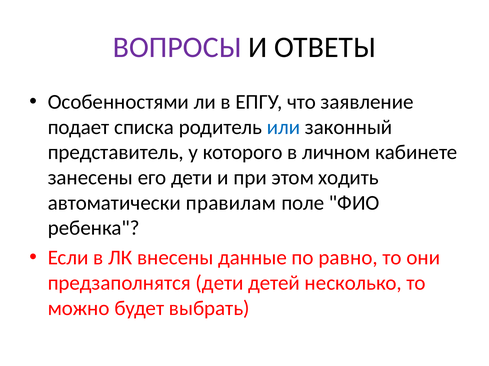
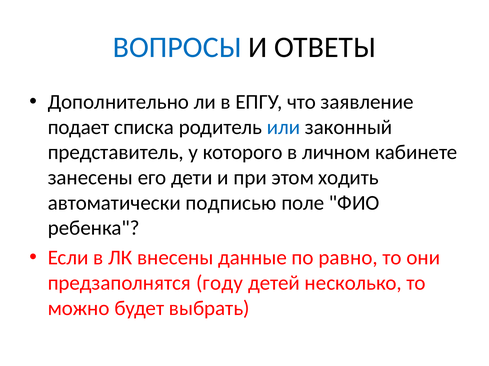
ВОПРОСЫ colour: purple -> blue (177, 47)
Особенностями: Особенностями -> Дополнительно (118, 102)
правилам: правилам -> подписью (231, 203)
предзаполнятся дети: дети -> году (219, 283)
